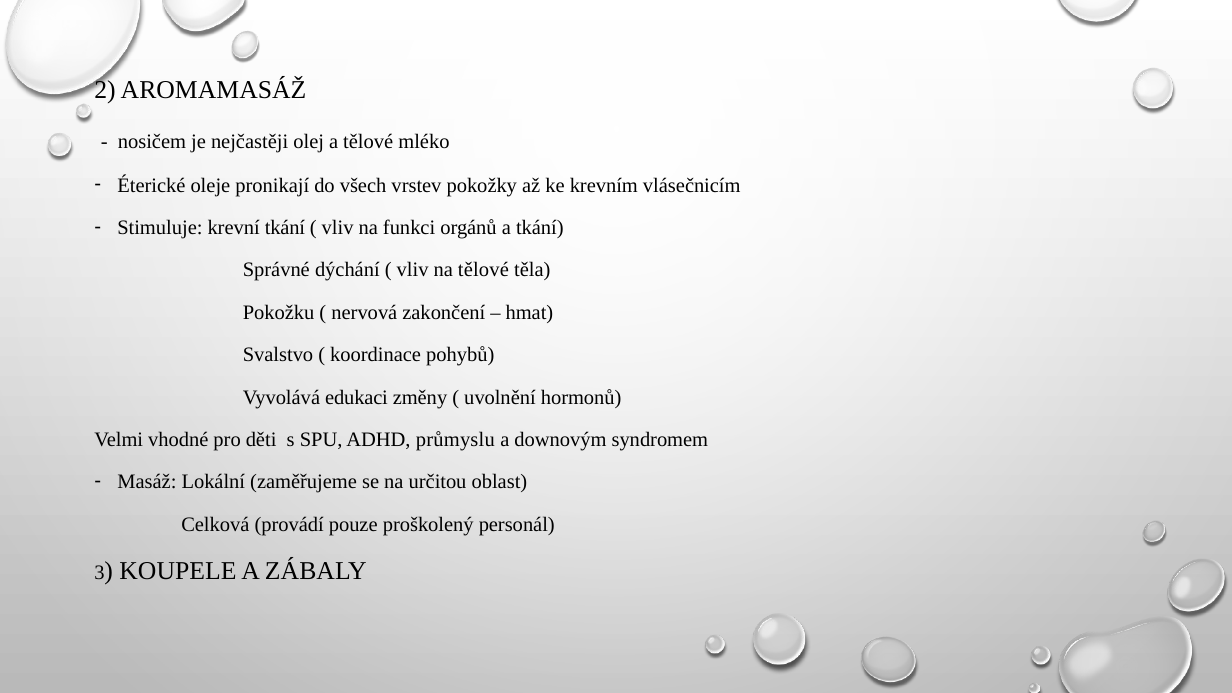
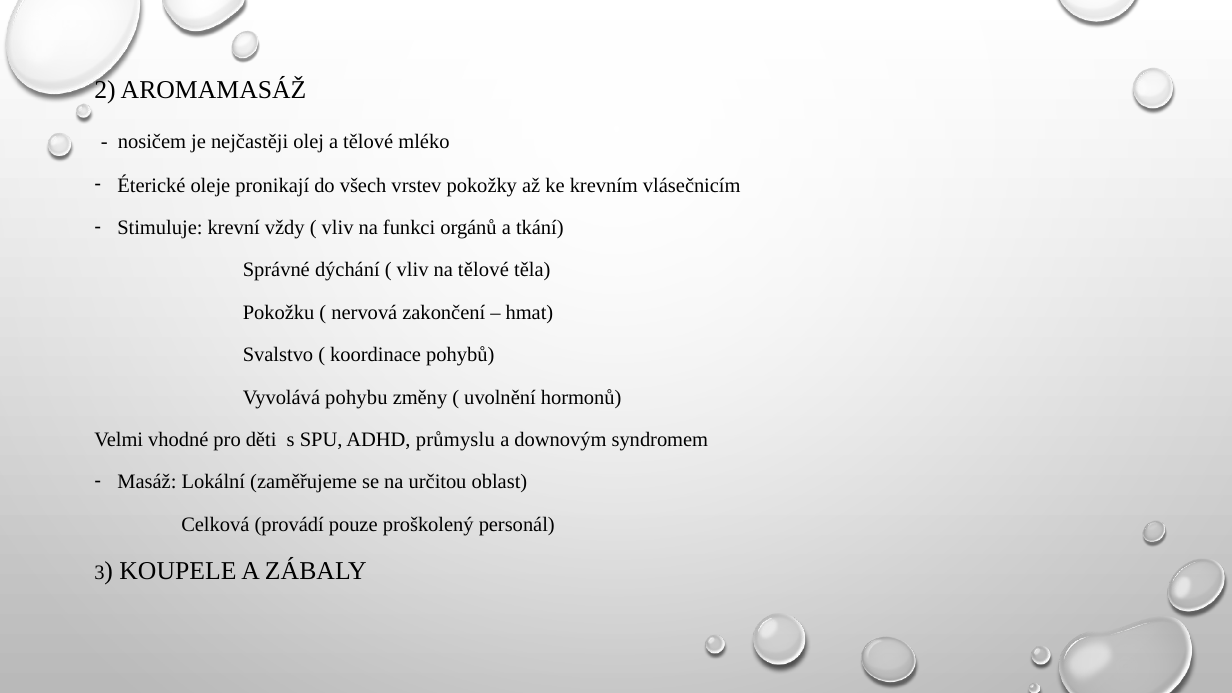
krevní tkání: tkání -> vždy (285, 228)
edukaci: edukaci -> pohybu (356, 397)
